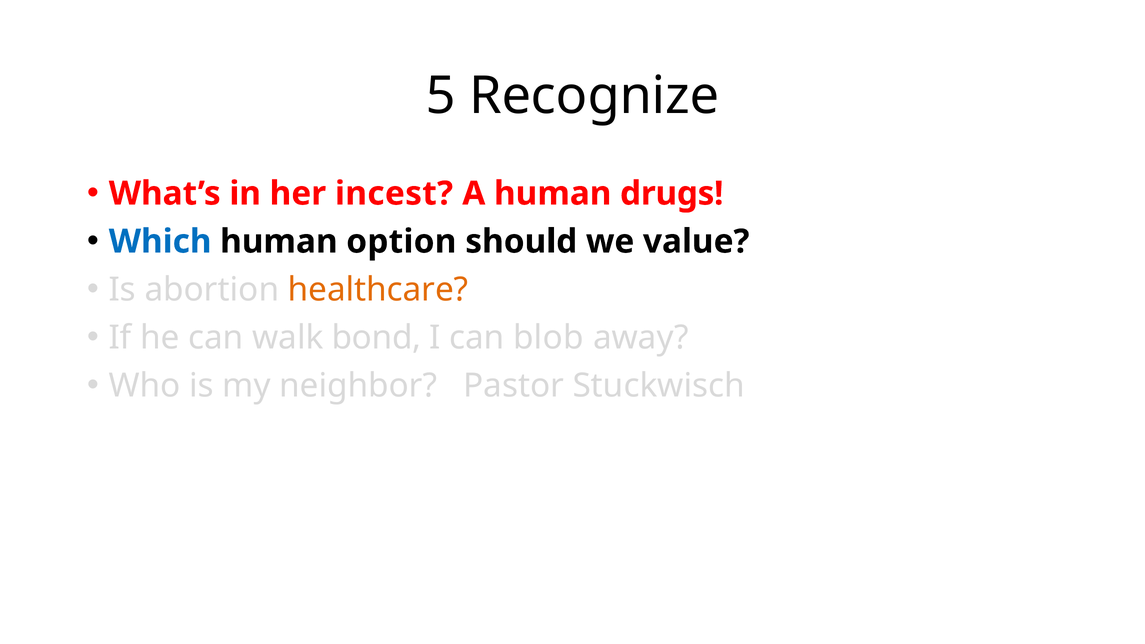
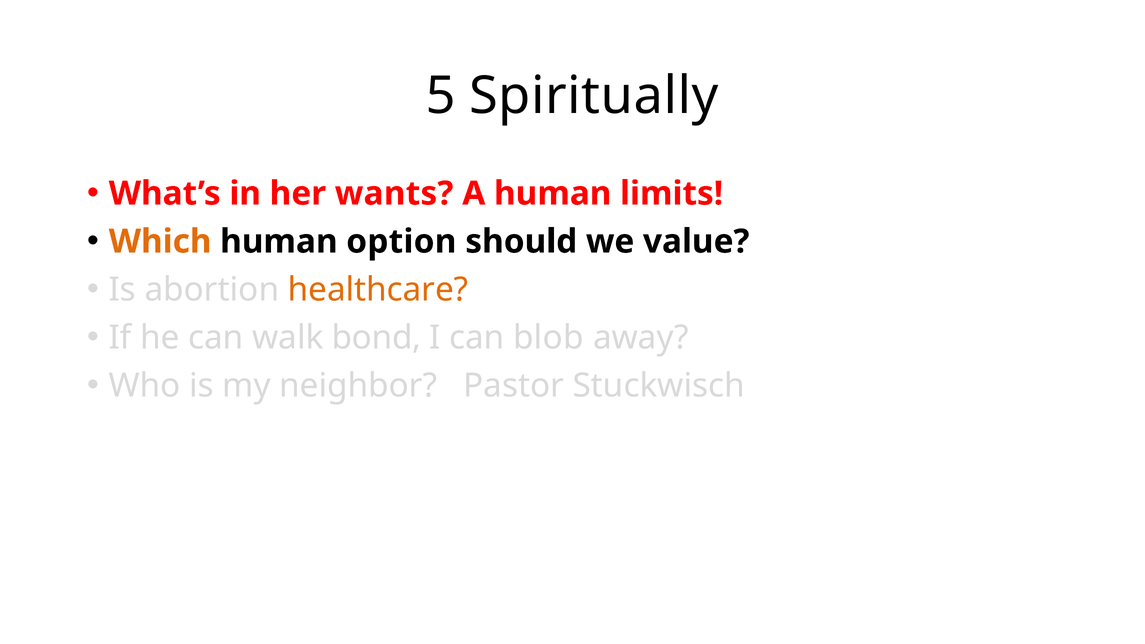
Recognize: Recognize -> Spiritually (594, 96)
incest: incest -> wants (394, 194)
drugs: drugs -> limits (672, 194)
Which colour: blue -> orange (160, 242)
